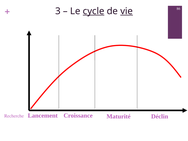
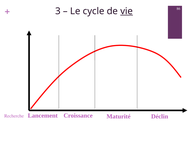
cycle underline: present -> none (94, 11)
